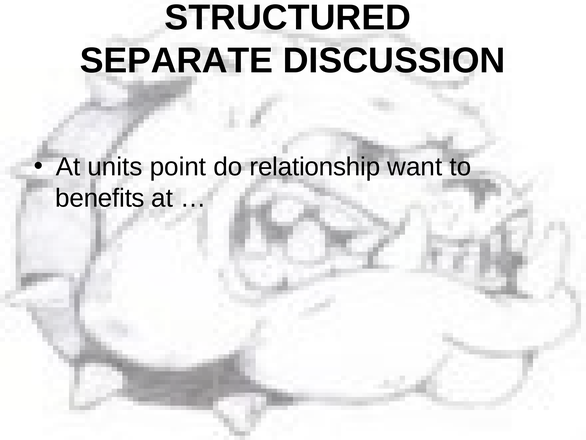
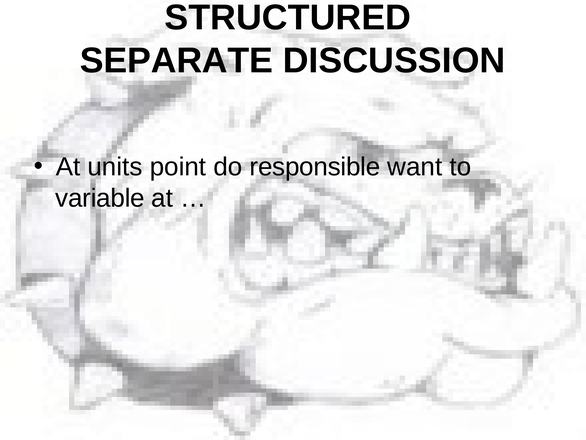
relationship: relationship -> responsible (315, 167)
benefits: benefits -> variable (100, 198)
